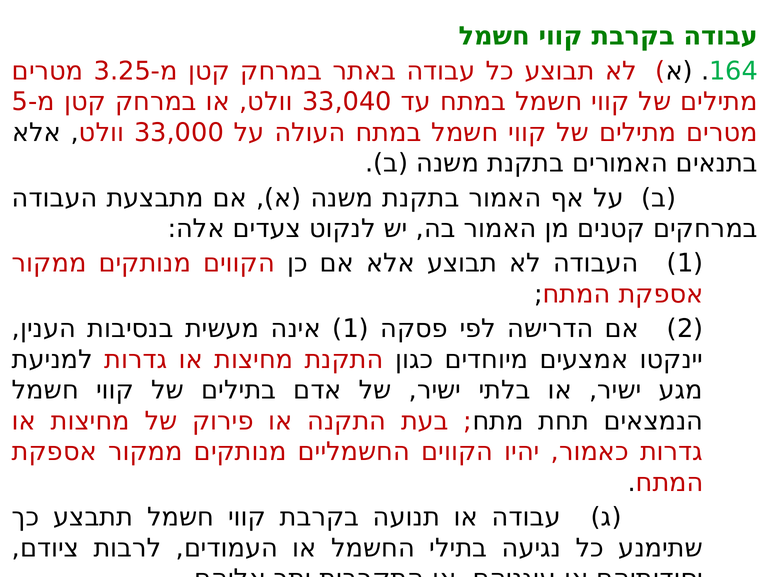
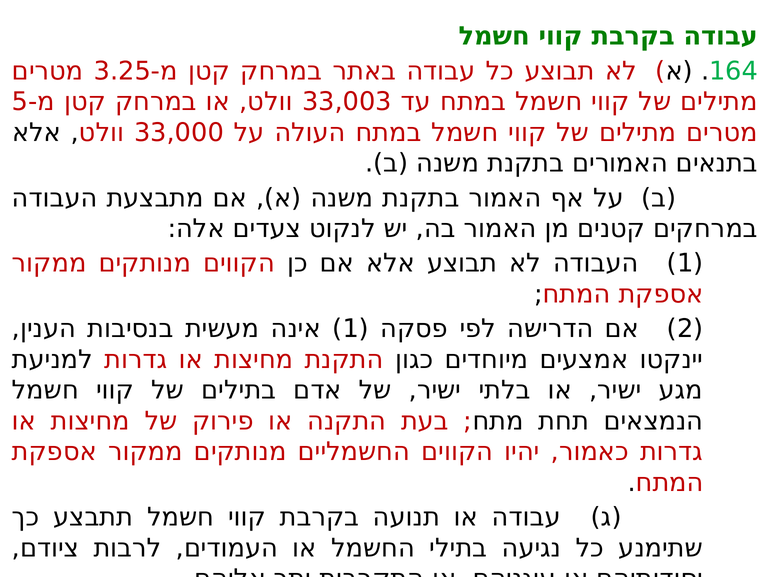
33,040: 33,040 -> 33,003 (347, 102)
